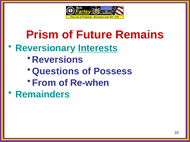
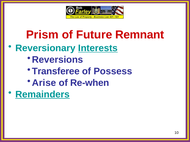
Remains: Remains -> Remnant (140, 35)
Questions: Questions -> Transferee (56, 71)
From: From -> Arise (44, 83)
Remainders underline: none -> present (42, 95)
